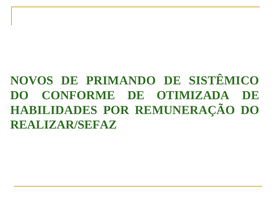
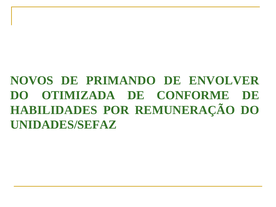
SISTÊMICO: SISTÊMICO -> ENVOLVER (224, 81)
CONFORME: CONFORME -> OTIMIZADA (78, 95)
OTIMIZADA: OTIMIZADA -> CONFORME (193, 95)
REALIZAR/SEFAZ: REALIZAR/SEFAZ -> UNIDADES/SEFAZ (64, 125)
